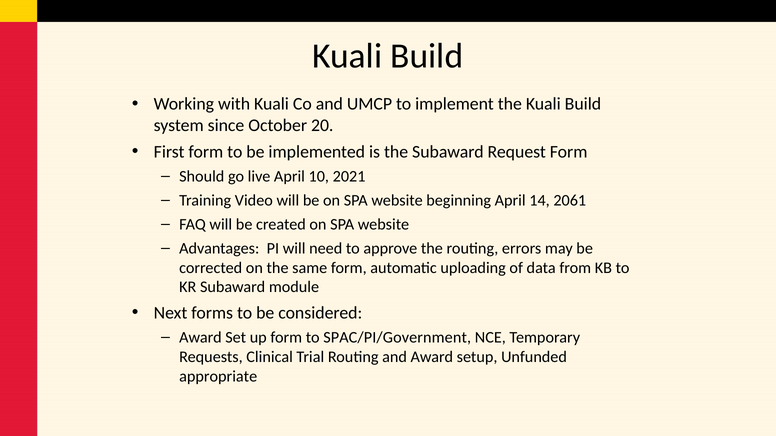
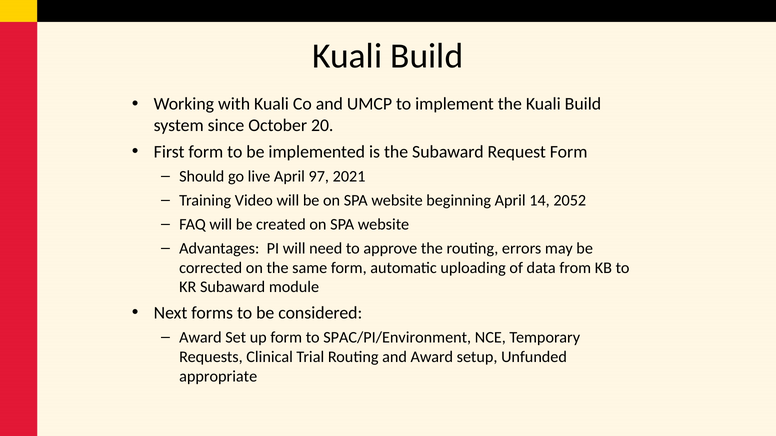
10: 10 -> 97 (319, 177)
2061: 2061 -> 2052 (570, 201)
SPAC/PI/Government: SPAC/PI/Government -> SPAC/PI/Environment (397, 338)
